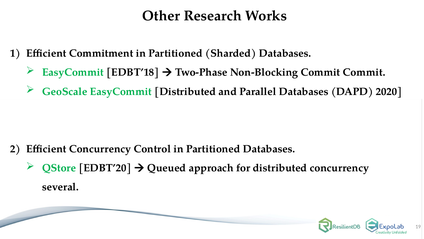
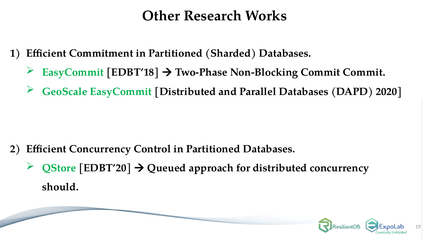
several: several -> should (60, 187)
